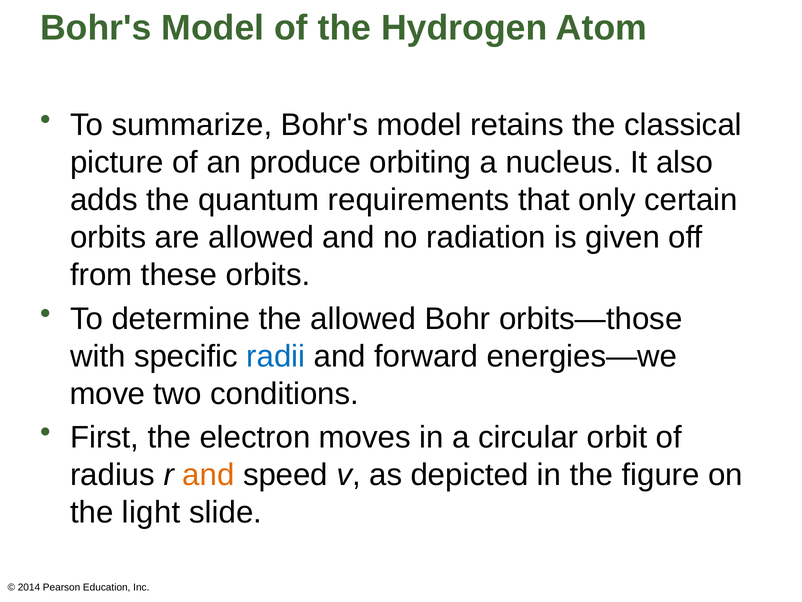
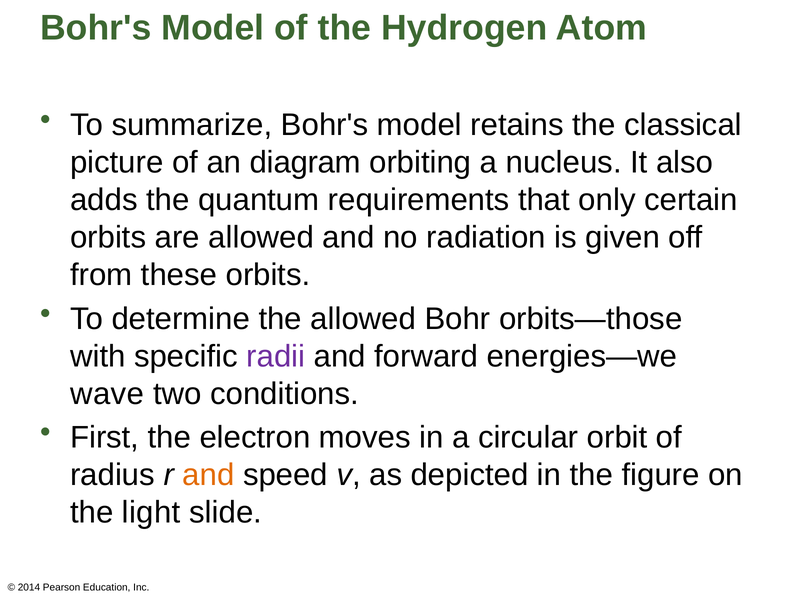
produce: produce -> diagram (305, 162)
radii colour: blue -> purple (276, 356)
move: move -> wave (107, 393)
